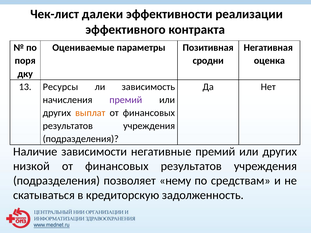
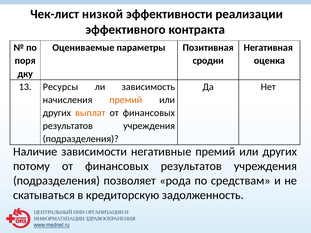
далеки: далеки -> низкой (102, 14)
премий colour: purple -> orange (126, 100)
низкой: низкой -> потому (31, 166)
нему: нему -> рода (175, 181)
